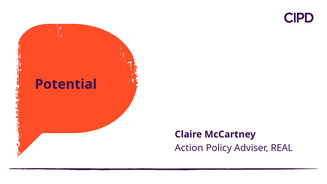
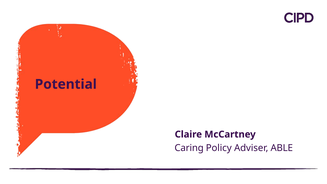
Action: Action -> Caring (189, 148)
REAL: REAL -> ABLE (282, 148)
